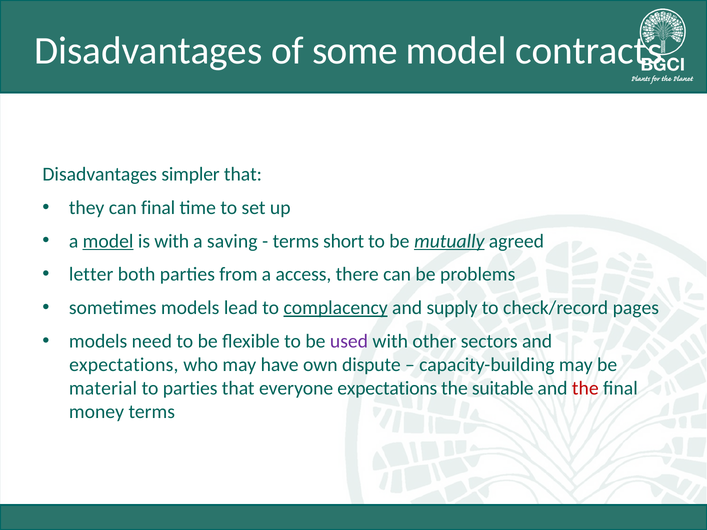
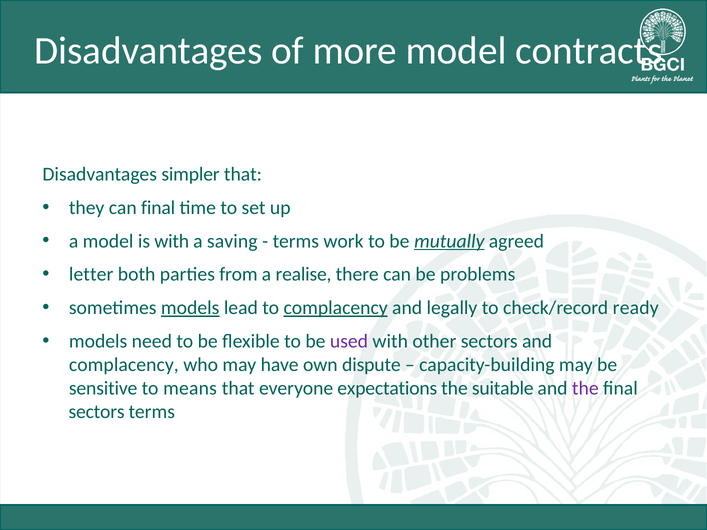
some: some -> more (355, 51)
model underline: present -> none (108, 241)
short: short -> work (344, 241)
access: access -> realise (304, 275)
models underline: none -> present (190, 308)
supply: supply -> legally (452, 308)
pages: pages -> ready (636, 308)
expectations: expectations -> complacency (124, 365)
material: material -> sensitive (103, 388)
to parties: parties -> means (190, 388)
the colour: red -> purple (585, 388)
money: money -> sectors (97, 412)
